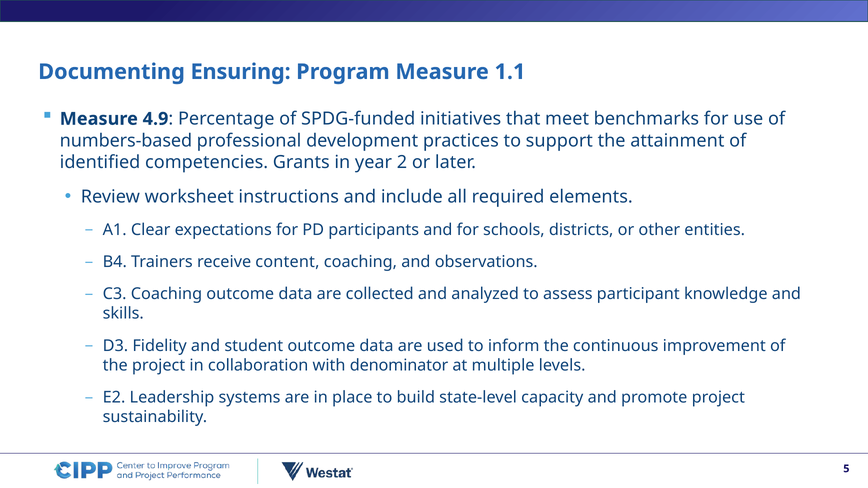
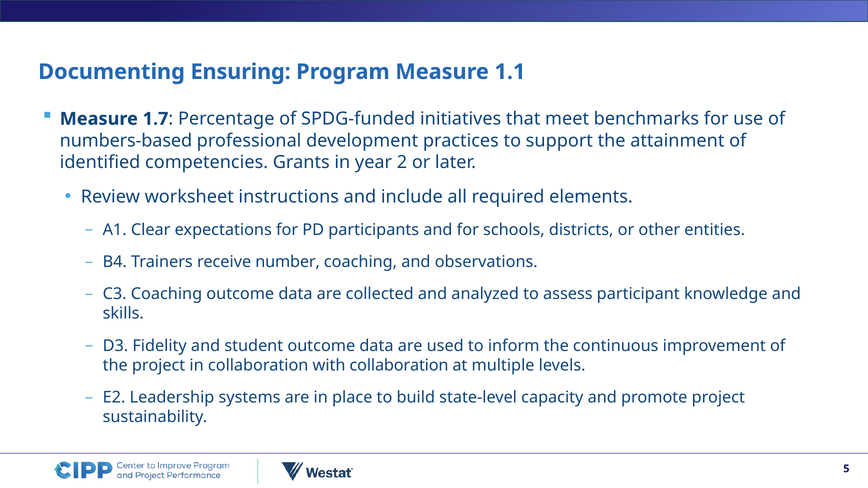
4.9: 4.9 -> 1.7 (156, 119)
content: content -> number (288, 262)
with denominator: denominator -> collaboration (399, 365)
